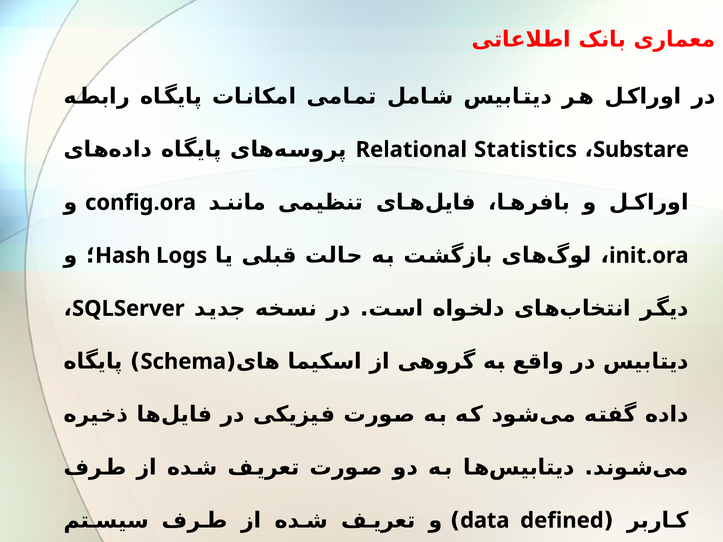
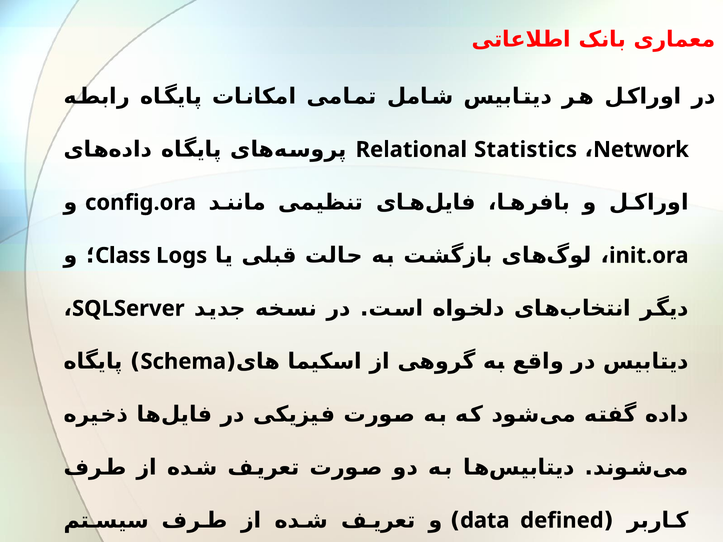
Substare: Substare -> Network (641, 150)
Hash: Hash -> Class (123, 256)
